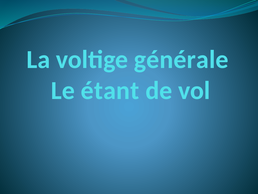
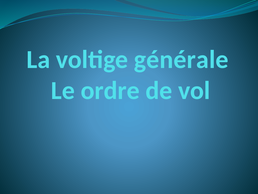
étant: étant -> ordre (110, 90)
